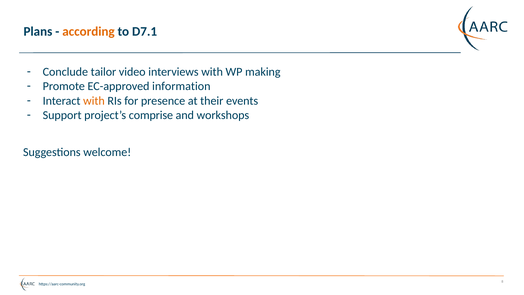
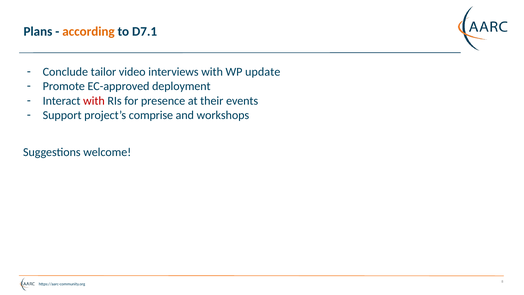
making: making -> update (263, 72)
information: information -> deployment (181, 86)
with colour: orange -> red (94, 101)
